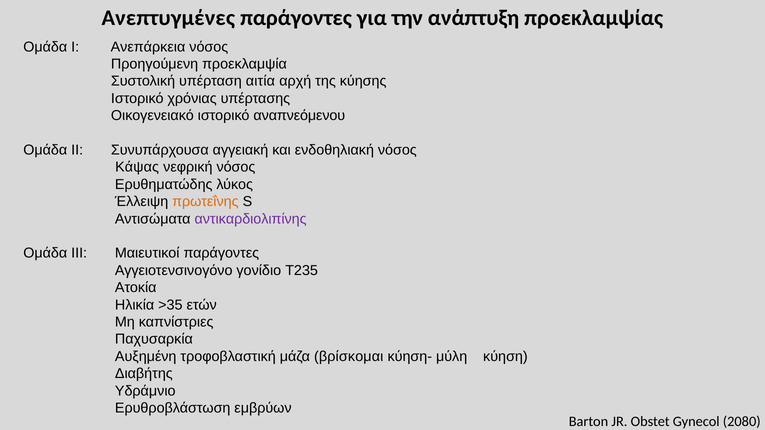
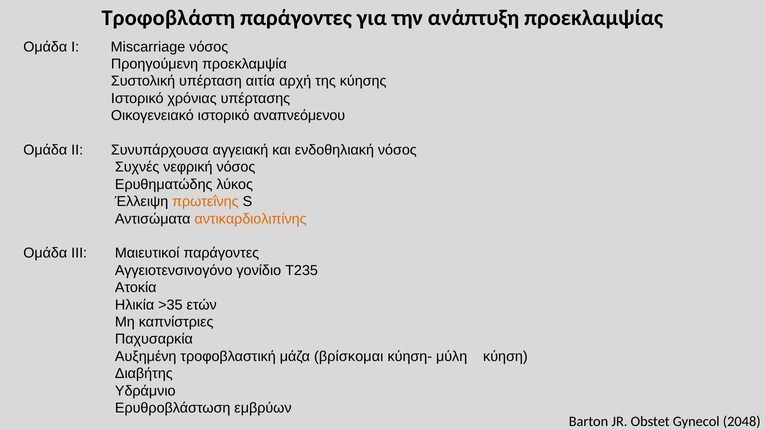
Ανεπτυγμένες: Ανεπτυγμένες -> Τροφοβλάστη (168, 18)
Ανεπάρκεια: Ανεπάρκεια -> Miscarriage (148, 47)
Κάψας: Κάψας -> Συχνές (137, 167)
αντικαρδιολιπίνης colour: purple -> orange (251, 219)
2080: 2080 -> 2048 (742, 422)
